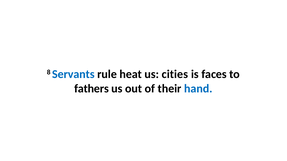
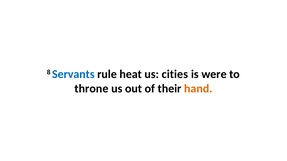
faces: faces -> were (214, 74)
fathers: fathers -> throne (91, 89)
hand colour: blue -> orange (198, 89)
